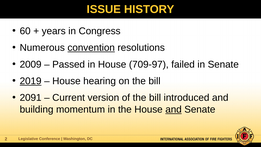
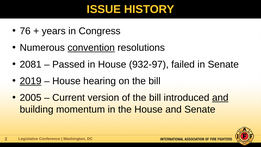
60: 60 -> 76 (25, 31)
2009: 2009 -> 2081 (31, 64)
709-97: 709-97 -> 932-97 (149, 64)
2091: 2091 -> 2005 (31, 98)
and underline: none -> present (220, 98)
and underline: present -> none (174, 109)
